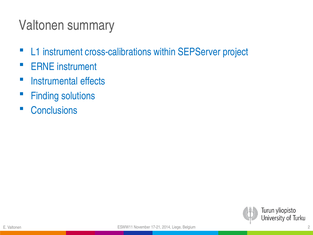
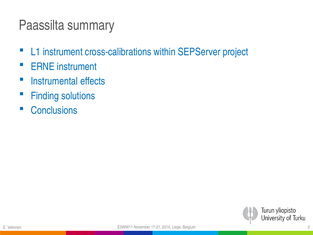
Valtonen: Valtonen -> Paassilta (42, 25)
